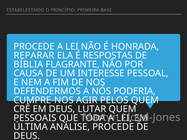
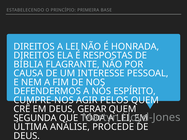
PROCEDE: PROCEDE -> DIREITOS (34, 47)
REPARAR: REPARAR -> DIREITOS (34, 56)
PODERIA: PODERIA -> ESPÍRITO (135, 91)
LUTAR: LUTAR -> GERAR (92, 109)
PESSOAIS: PESSOAIS -> SEGUNDA (35, 118)
